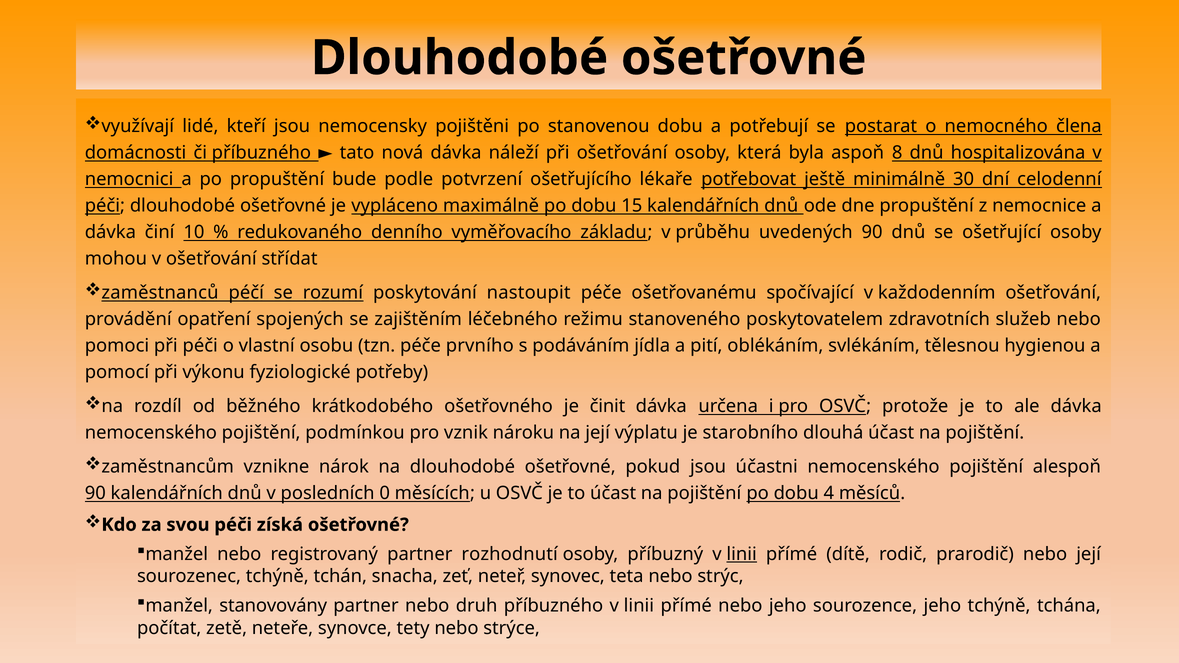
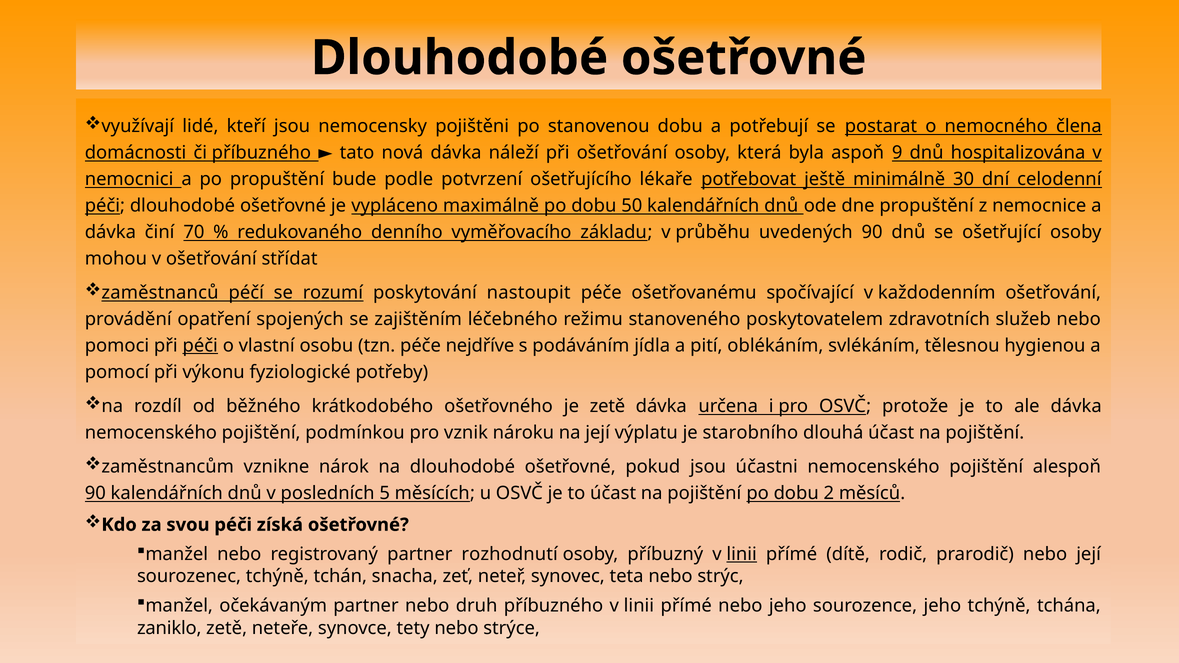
8: 8 -> 9 (897, 153)
15: 15 -> 50 (632, 206)
10: 10 -> 70 (194, 232)
péči underline: none -> present (200, 346)
prvního: prvního -> nejdříve (480, 346)
je činit: činit -> zetě (607, 406)
0: 0 -> 5 (385, 493)
4: 4 -> 2 (829, 493)
stanovovány: stanovovány -> očekávaným (273, 606)
počítat: počítat -> zaniklo (169, 628)
